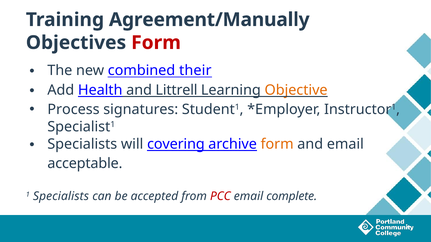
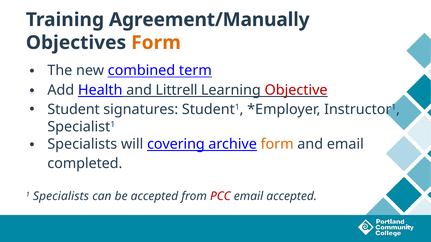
Form colour: red -> orange (156, 43)
their: their -> term (195, 71)
Objective colour: orange -> red (296, 90)
Process: Process -> Student (74, 110)
acceptable: acceptable -> completed (85, 164)
email complete: complete -> accepted (292, 197)
